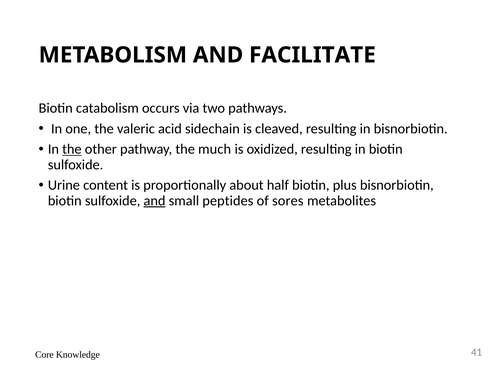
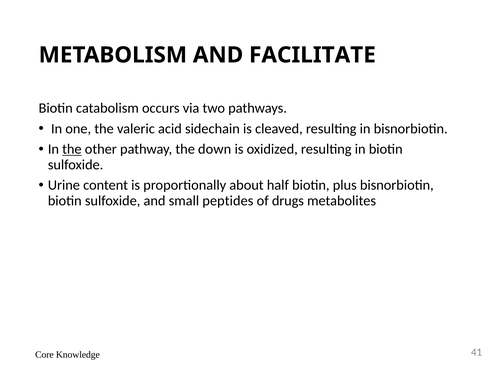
much: much -> down (215, 149)
and underline: present -> none (155, 201)
sores: sores -> drugs (288, 201)
